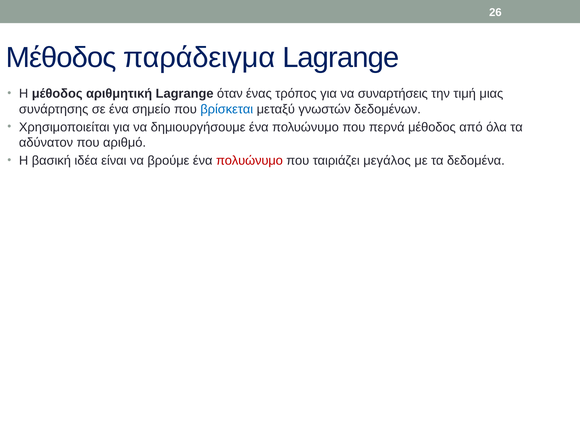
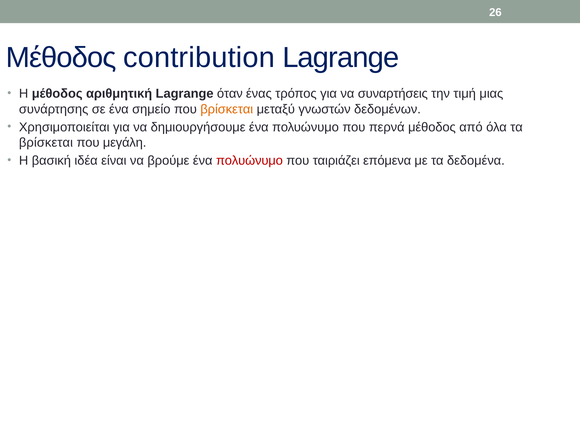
παράδειγμα: παράδειγμα -> contribution (199, 57)
βρίσκεται colour: blue -> orange (227, 109)
αδύνατον: αδύνατον -> βρίσκεται (46, 143)
αριθμό: αριθμό -> μεγάλη (125, 143)
μεγάλος: μεγάλος -> επόμενα (387, 161)
